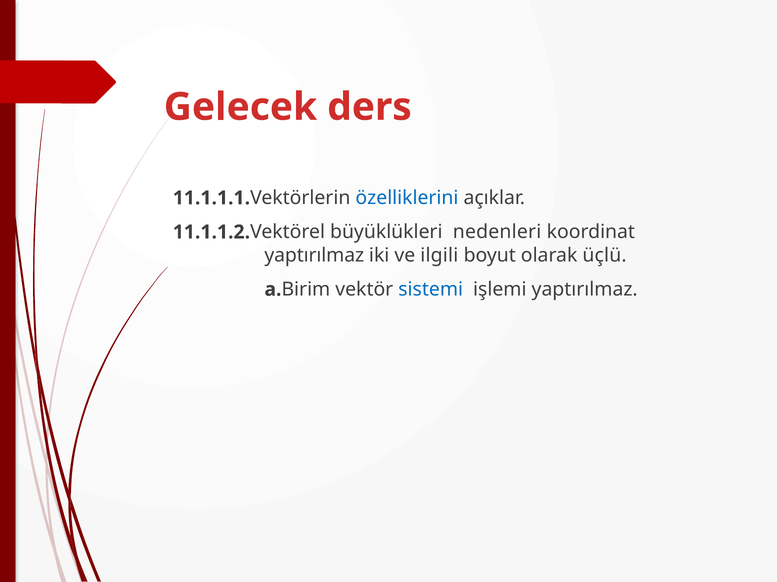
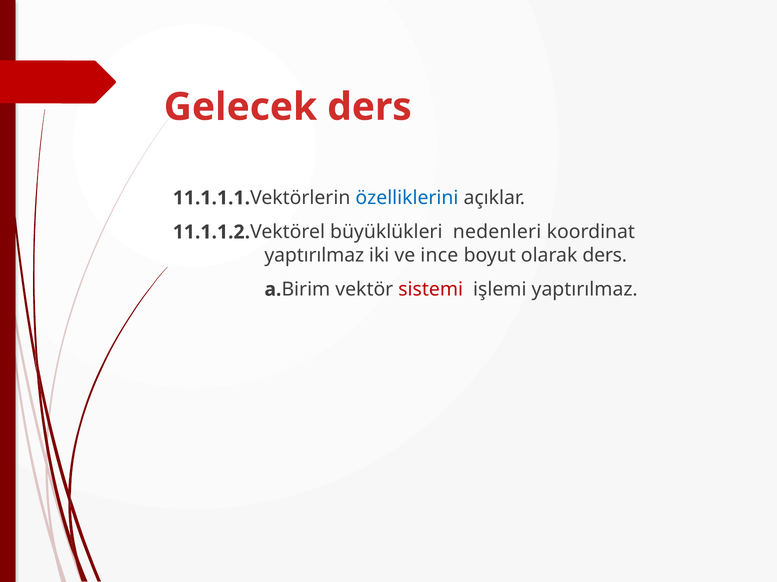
ilgili: ilgili -> ince (439, 256)
olarak üçlü: üçlü -> ders (605, 256)
sistemi colour: blue -> red (431, 290)
